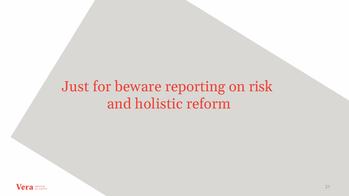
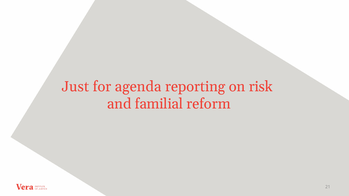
beware: beware -> agenda (138, 87)
holistic: holistic -> familial (159, 104)
